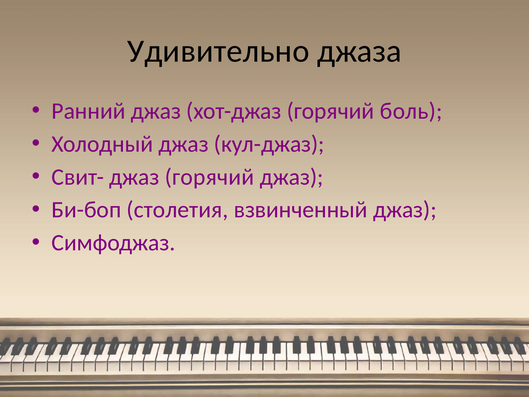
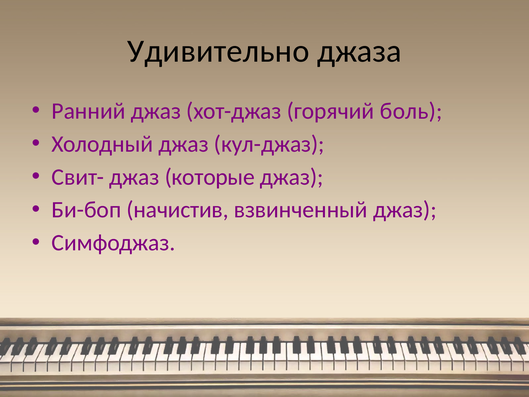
джаз горячий: горячий -> которые (210, 177)
столетия: столетия -> начистив (178, 210)
